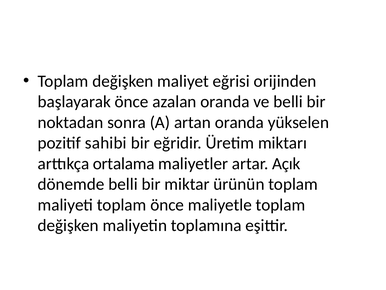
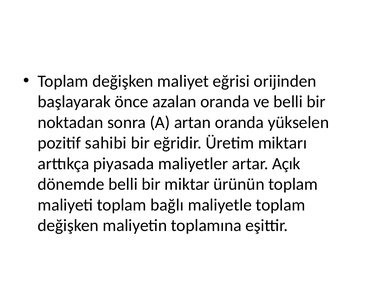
ortalama: ortalama -> piyasada (124, 163)
toplam önce: önce -> bağlı (167, 205)
